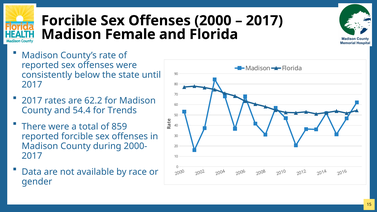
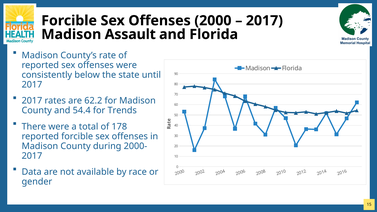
Female: Female -> Assault (130, 34)
859: 859 -> 178 (119, 127)
